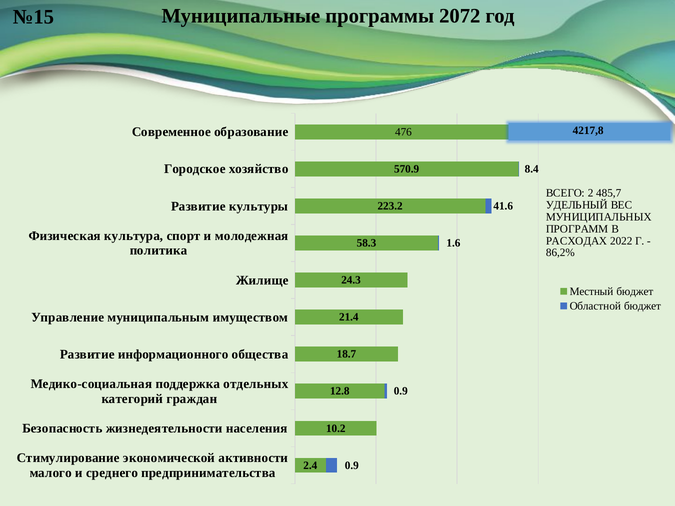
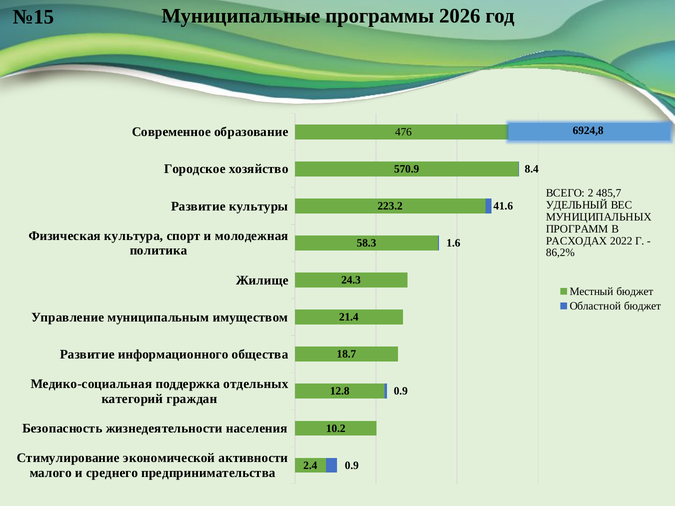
2072: 2072 -> 2026 (460, 16)
4217,8: 4217,8 -> 6924,8 (588, 131)
